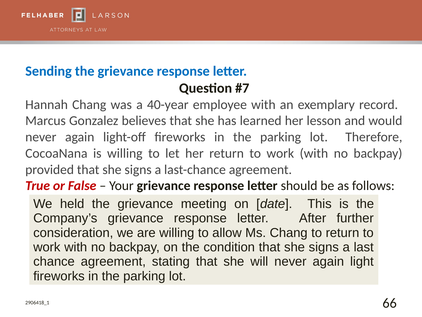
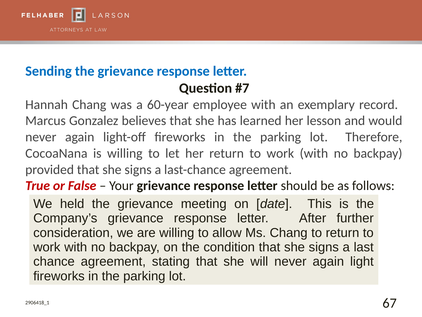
40-year: 40-year -> 60-year (168, 104)
66: 66 -> 67 (390, 303)
